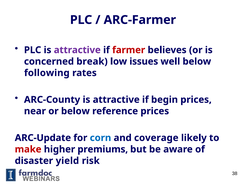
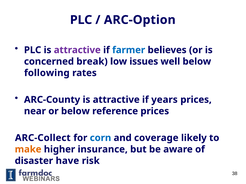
ARC-Farmer: ARC-Farmer -> ARC-Option (140, 20)
farmer colour: red -> blue (129, 50)
begin: begin -> years (164, 100)
ARC-Update: ARC-Update -> ARC-Collect (43, 138)
make colour: red -> orange (28, 150)
premiums: premiums -> insurance (103, 150)
yield: yield -> have (67, 161)
